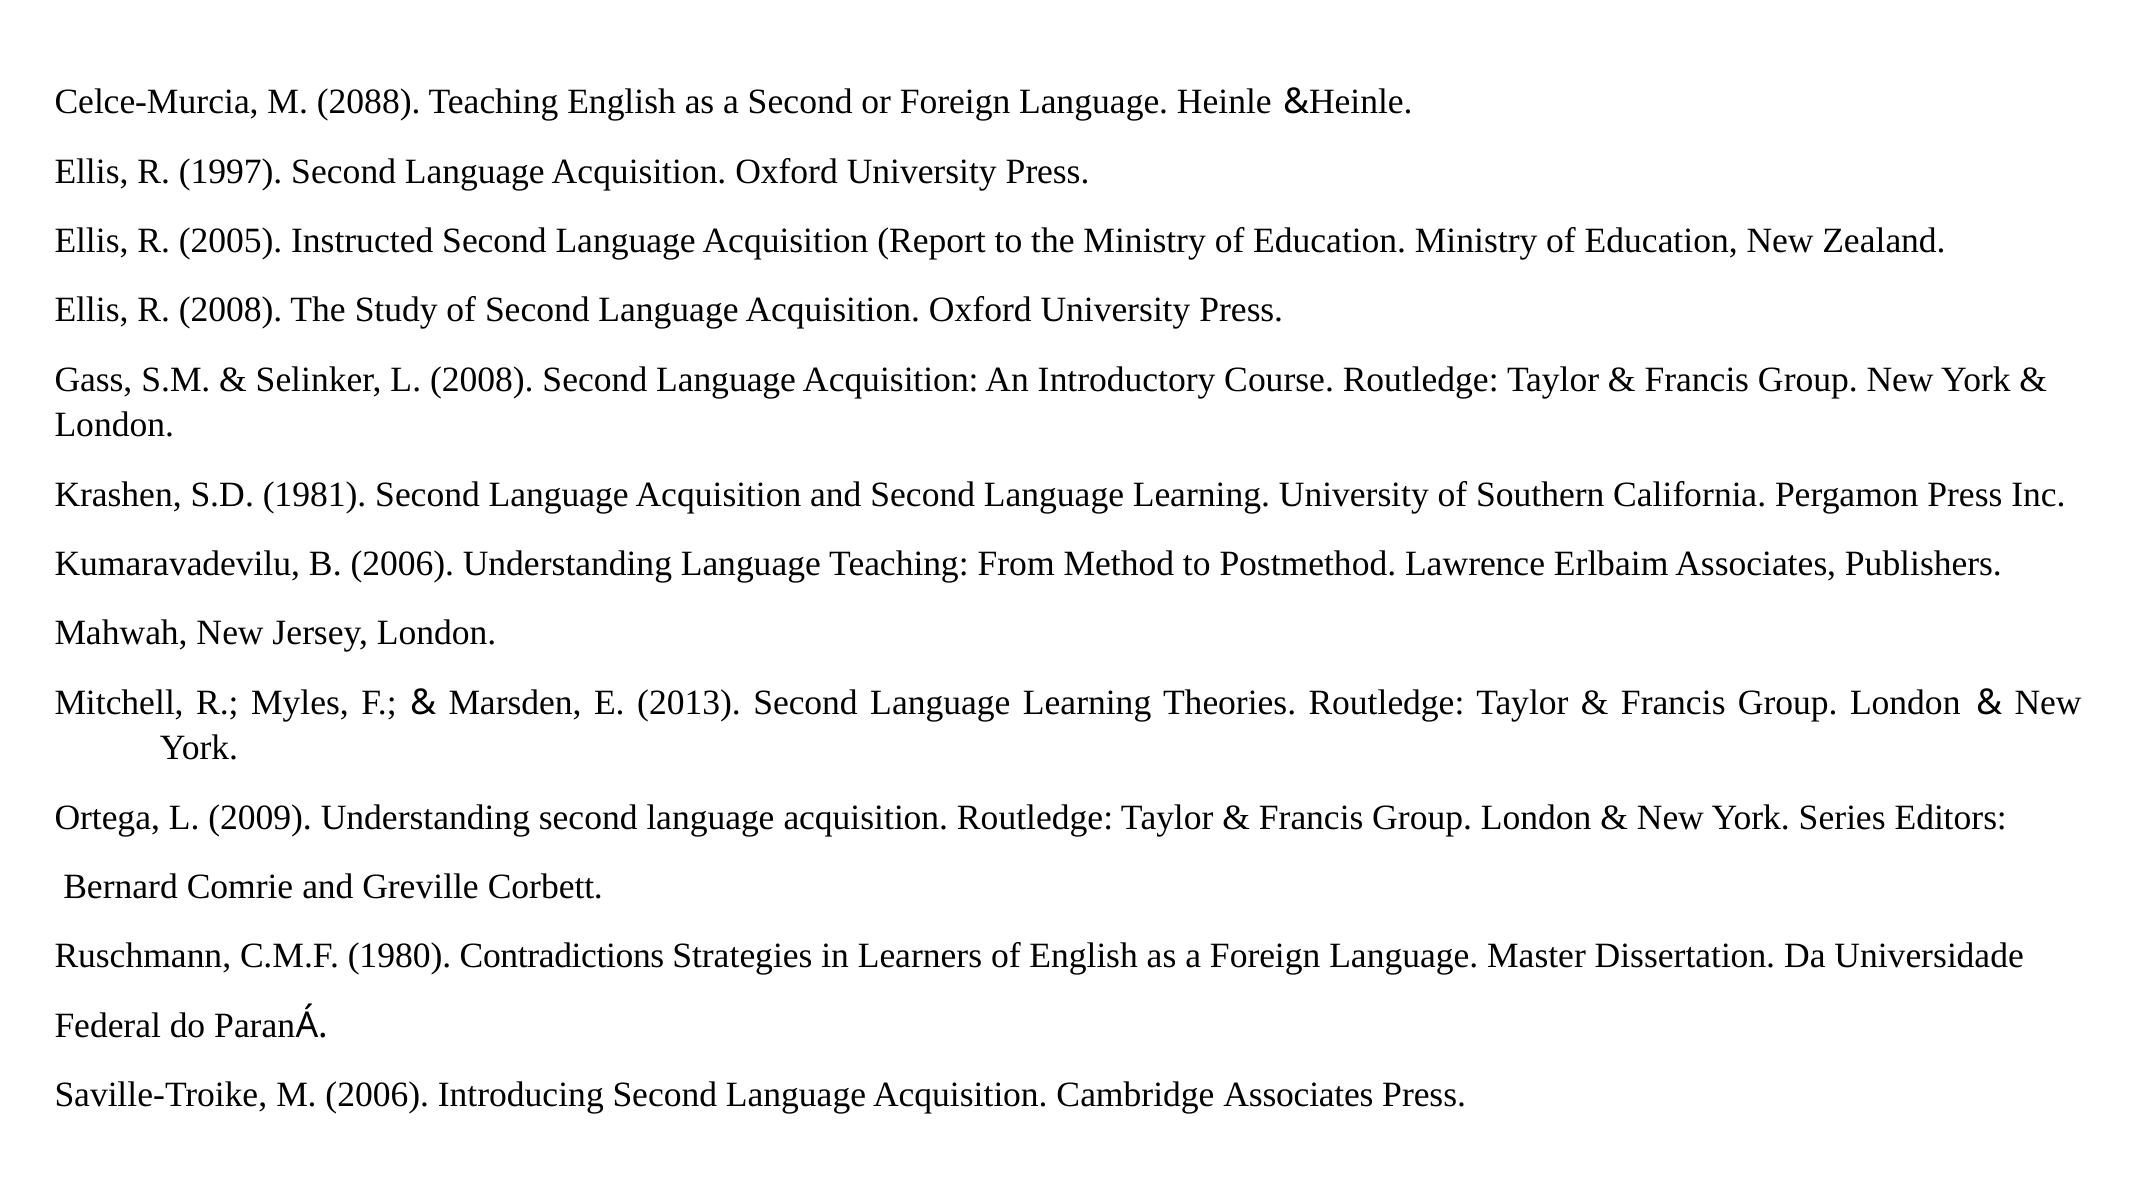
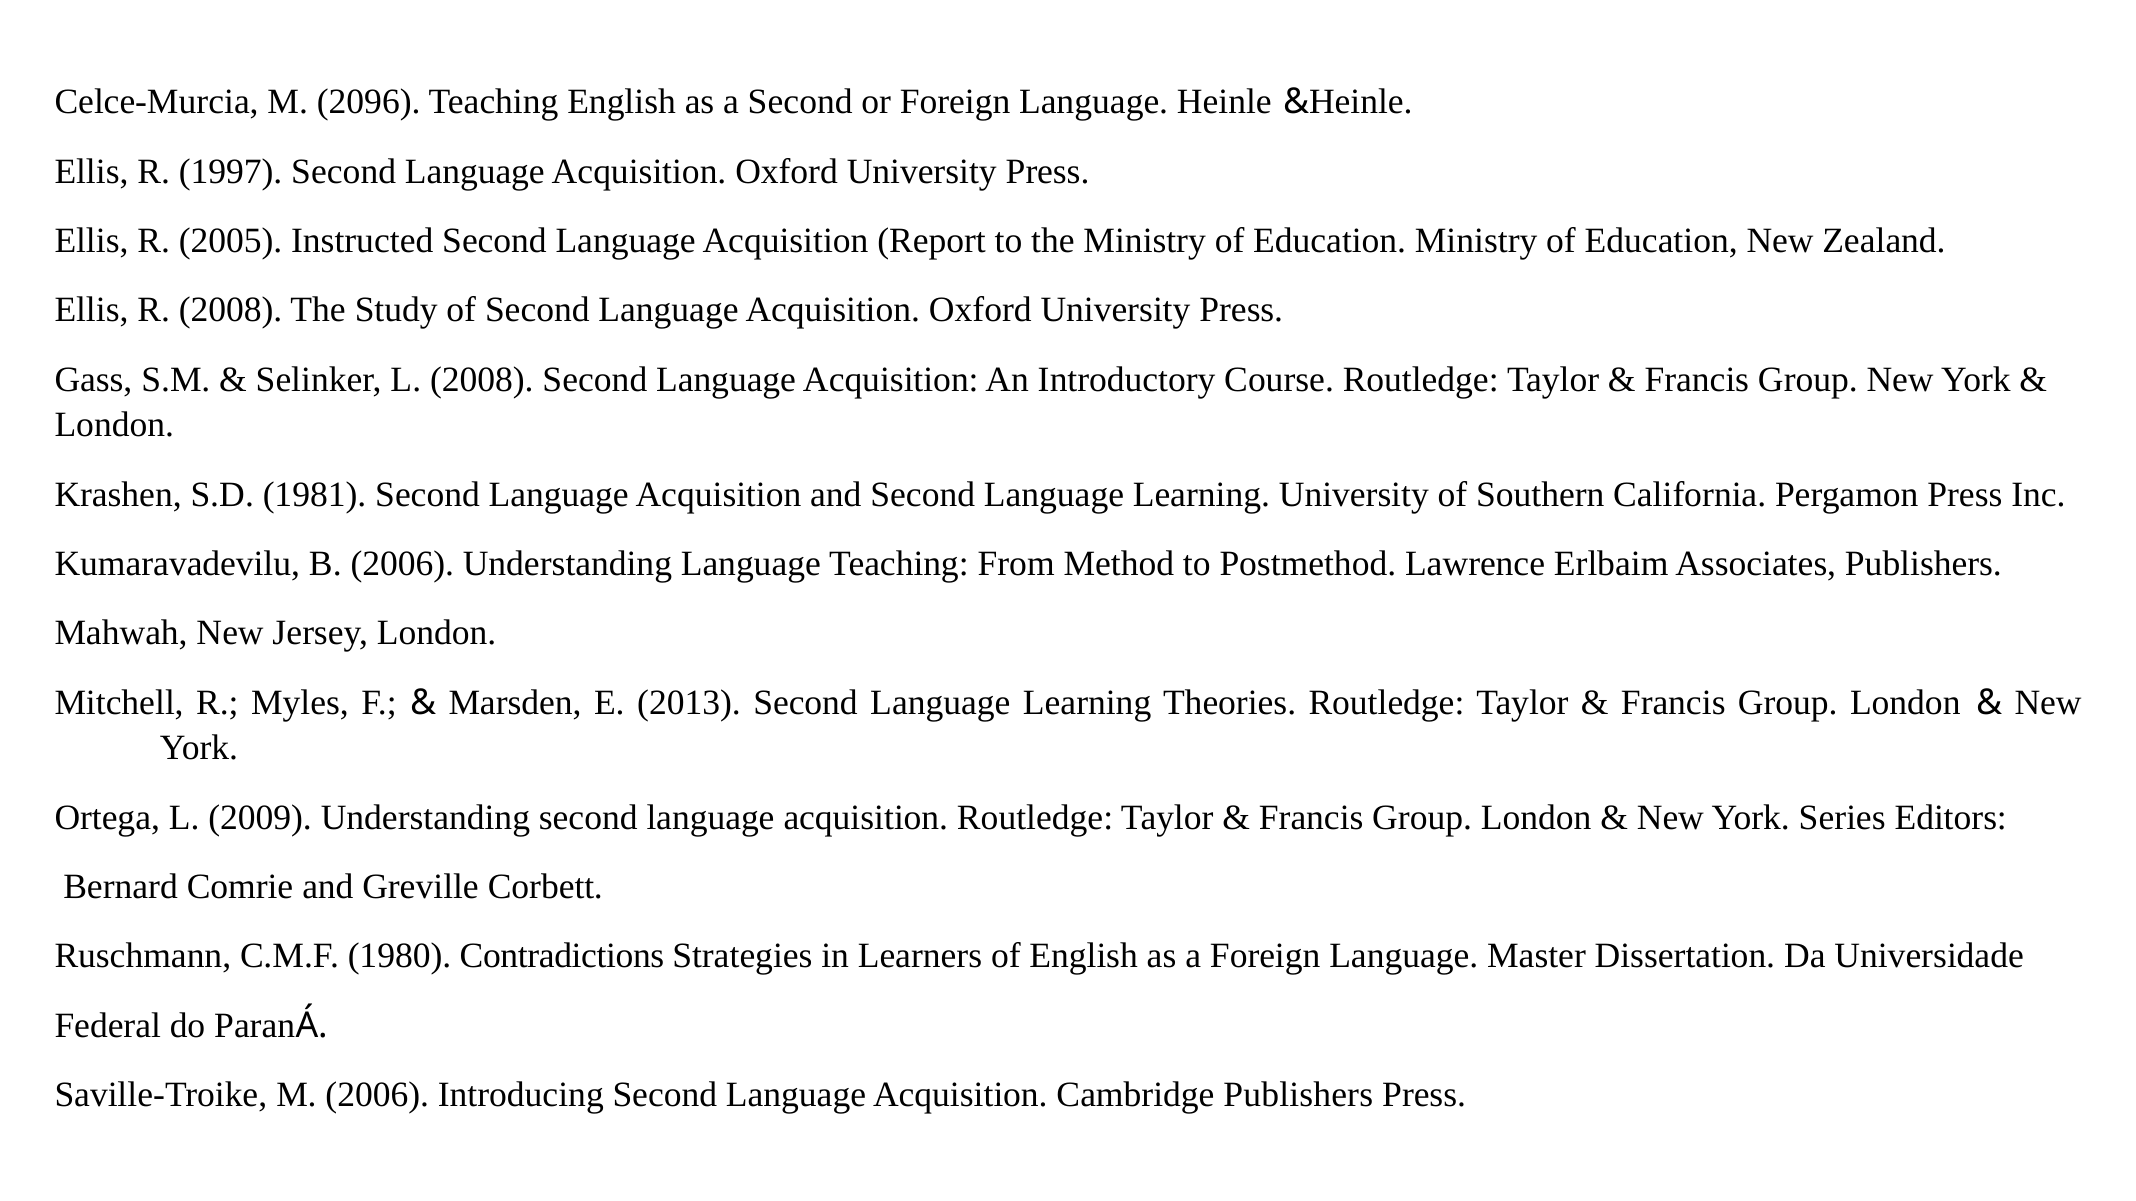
2088: 2088 -> 2096 (369, 102)
Cambridge Associates: Associates -> Publishers (1298, 1095)
